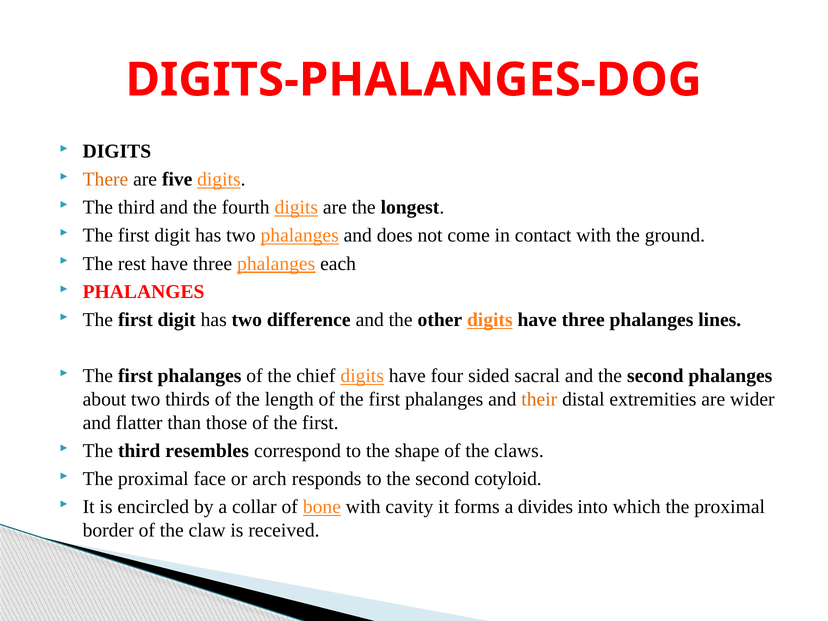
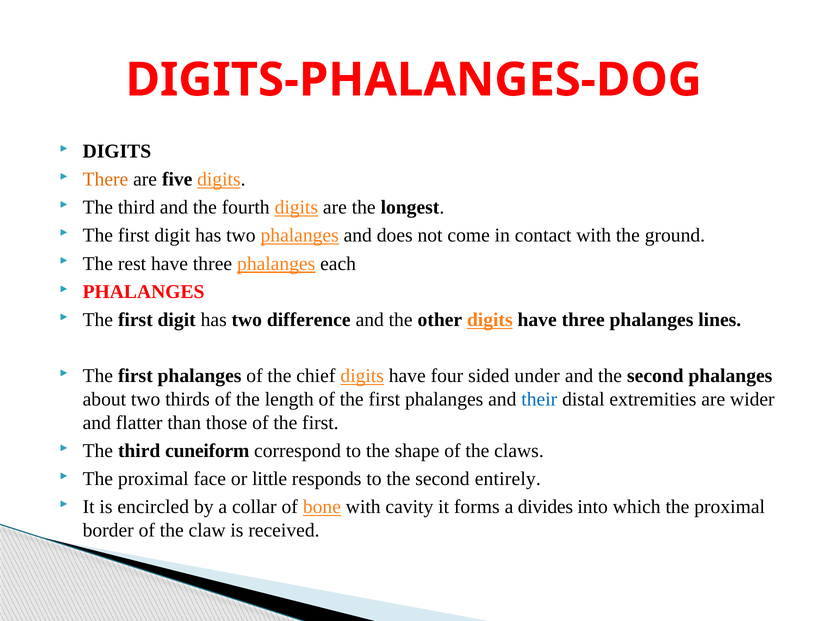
sacral: sacral -> under (537, 376)
their colour: orange -> blue (539, 399)
resembles: resembles -> cuneiform (207, 451)
arch: arch -> little (270, 479)
cotyloid: cotyloid -> entirely (508, 479)
